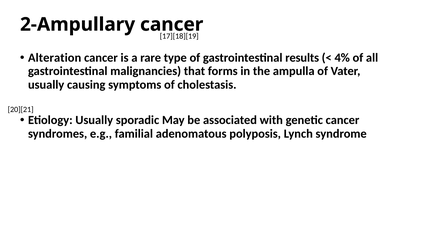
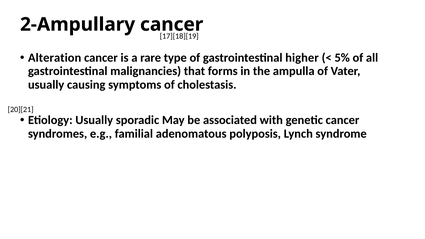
results: results -> higher (302, 58)
4%: 4% -> 5% (342, 58)
